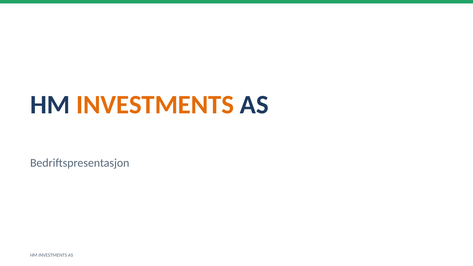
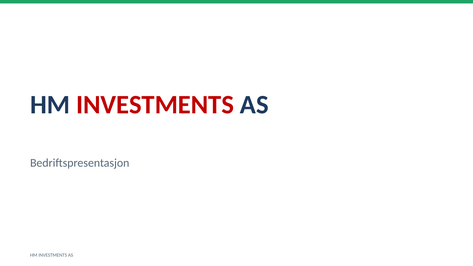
INVESTMENTS colour: orange -> red (155, 105)
